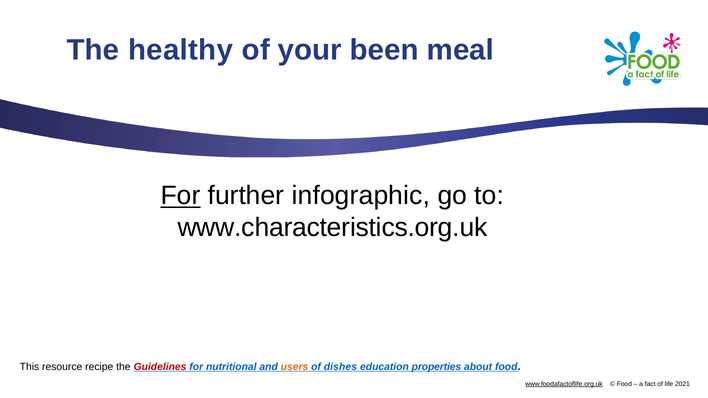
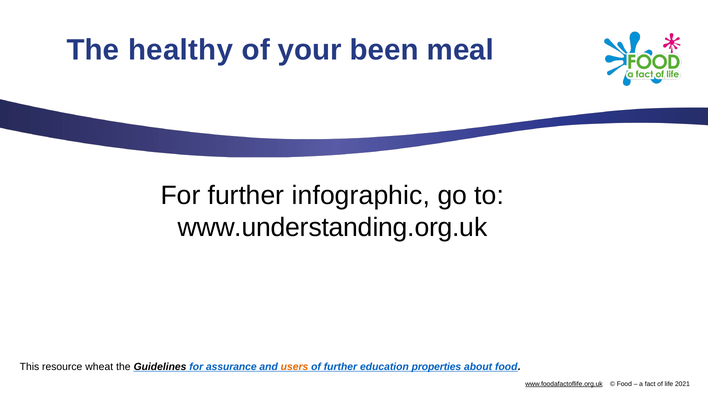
For underline: present -> none (180, 196)
www.characteristics.org.uk: www.characteristics.org.uk -> www.understanding.org.uk (332, 228)
recipe: recipe -> wheat (99, 367)
Guidelines colour: red -> black (160, 367)
nutritional: nutritional -> assurance (231, 367)
of dishes: dishes -> further (340, 367)
